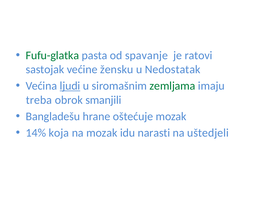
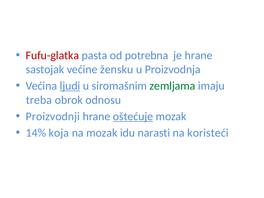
Fufu-glatka colour: green -> red (52, 55)
spavanje: spavanje -> potrebna (147, 55)
je ratovi: ratovi -> hrane (199, 55)
Nedostatak: Nedostatak -> Proizvodnja (173, 69)
smanjili: smanjili -> odnosu (103, 100)
Bangladešu: Bangladešu -> Proizvodnji (53, 116)
oštećuje underline: none -> present (133, 116)
uštedjeli: uštedjeli -> koristeći (208, 133)
